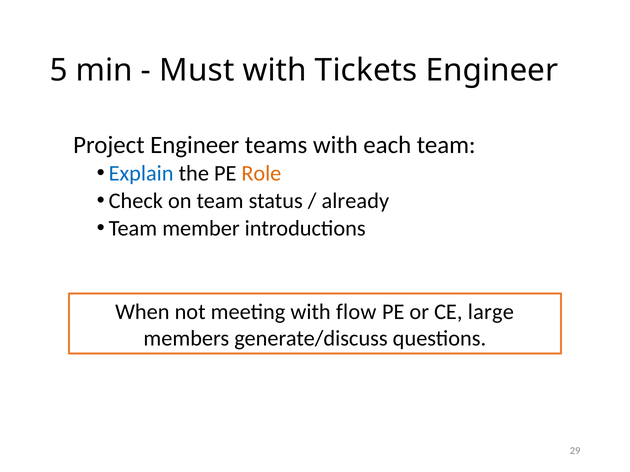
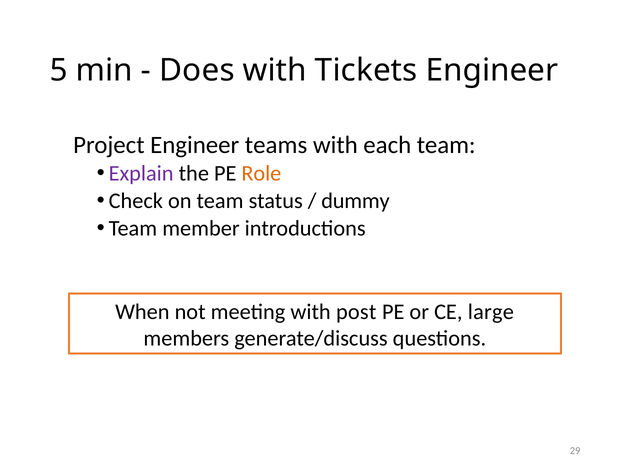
Must: Must -> Does (197, 71)
Explain colour: blue -> purple (141, 174)
already: already -> dummy (355, 201)
flow: flow -> post (356, 312)
